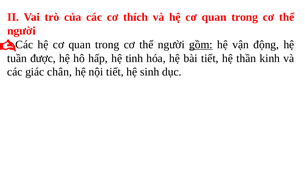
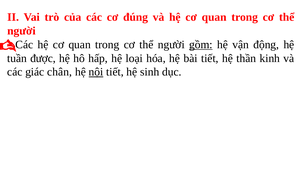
thích: thích -> đúng (136, 17)
tinh: tinh -> loại (134, 58)
nội underline: none -> present (96, 72)
